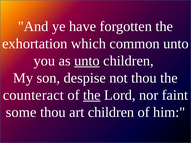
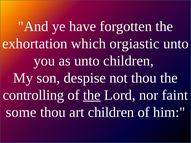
common: common -> orgiastic (135, 44)
unto underline: present -> none (87, 61)
counteract: counteract -> controlling (33, 95)
